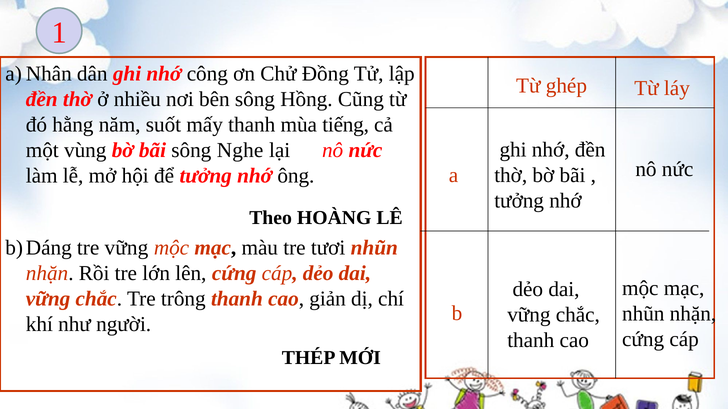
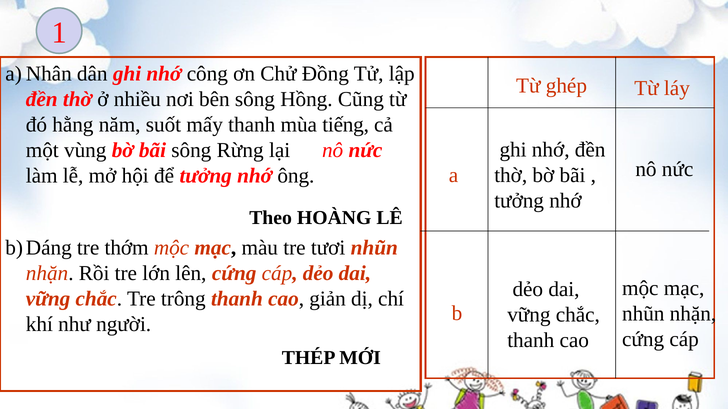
Nghe: Nghe -> Rừng (240, 151)
tre vững: vững -> thớm (127, 248)
